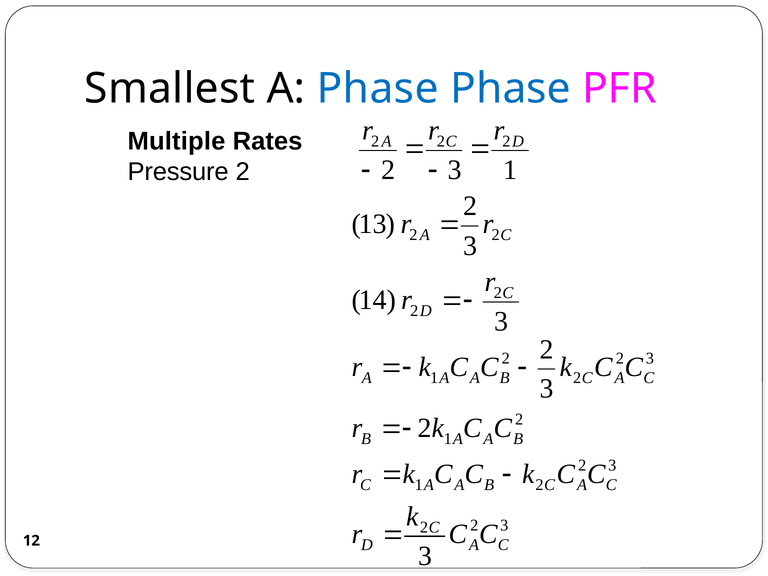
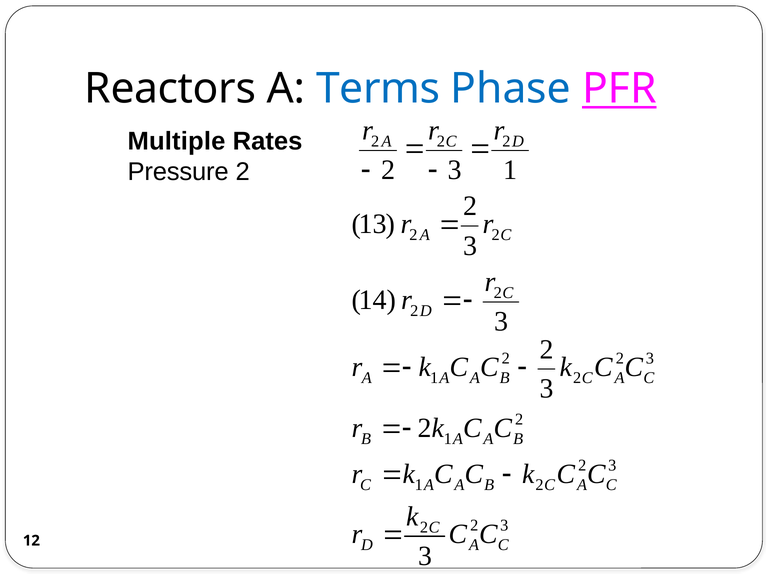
Smallest: Smallest -> Reactors (170, 89)
A Phase: Phase -> Terms (378, 89)
PFR underline: none -> present (619, 89)
